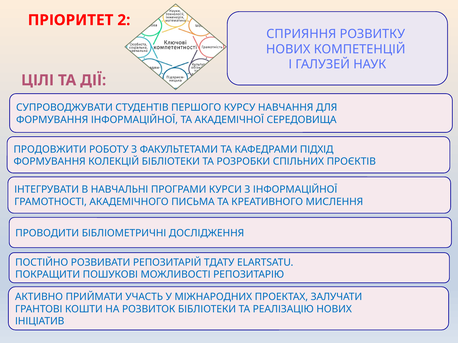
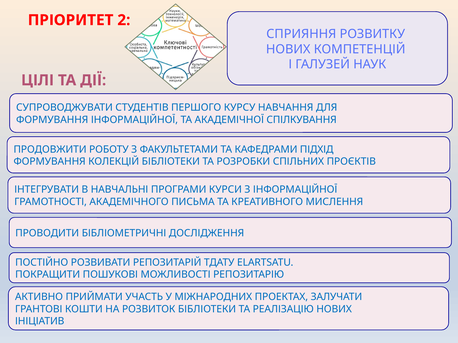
СЕРЕДОВИЩА: СЕРЕДОВИЩА -> СПІЛКУВАННЯ (302, 120)
